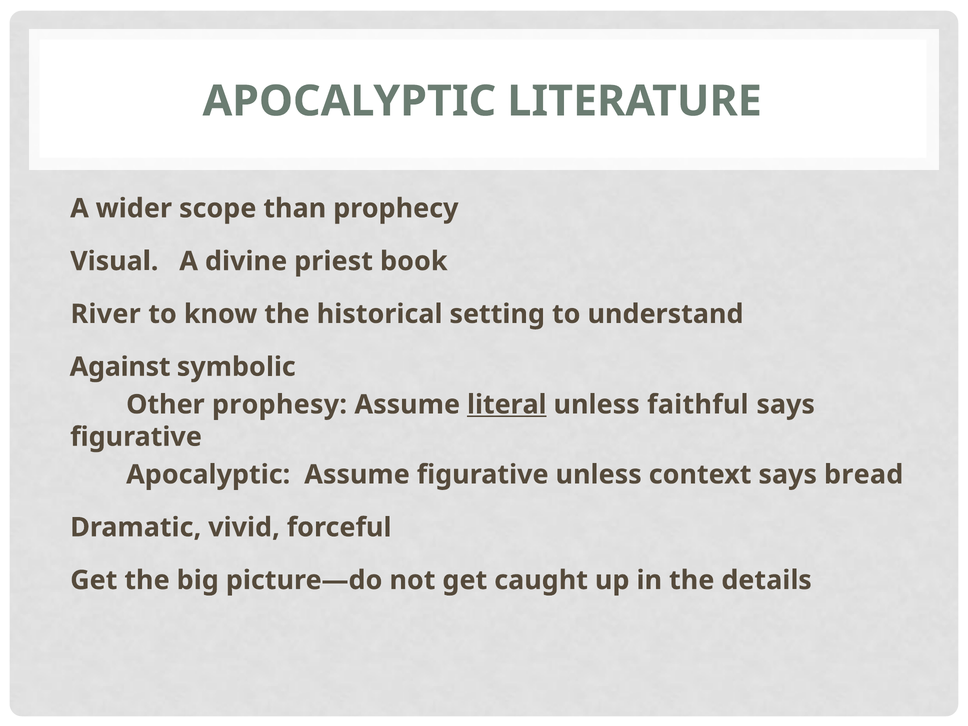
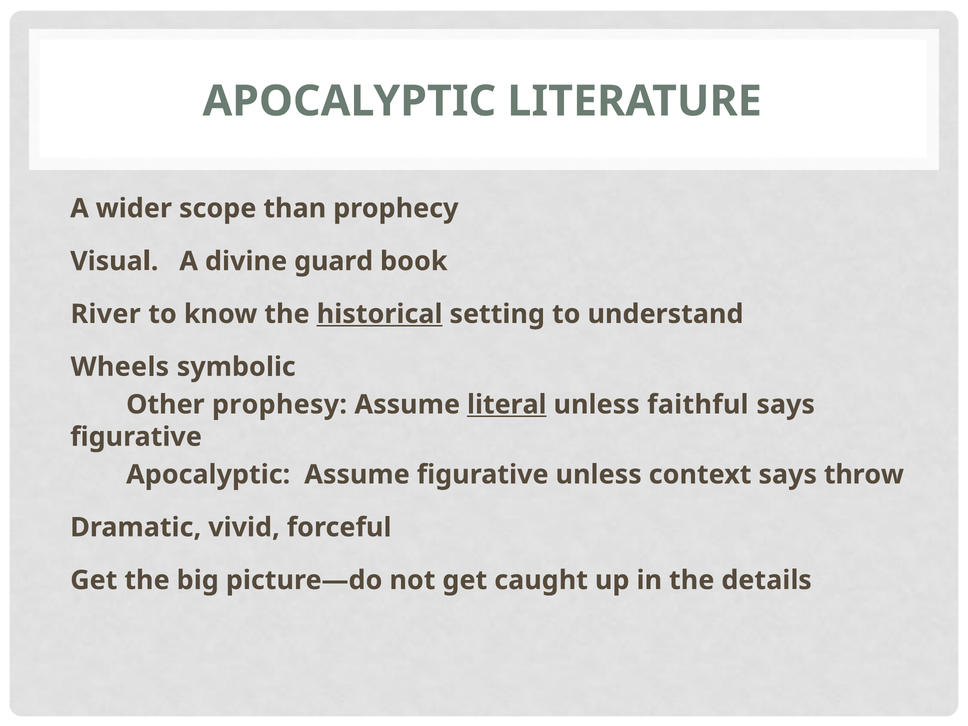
priest: priest -> guard (334, 261)
historical underline: none -> present (380, 314)
Against: Against -> Wheels (120, 367)
bread: bread -> throw (864, 475)
